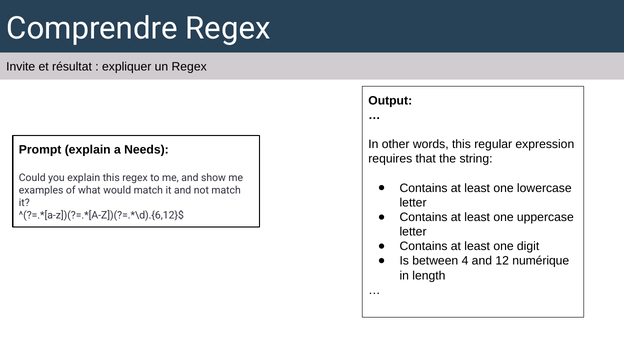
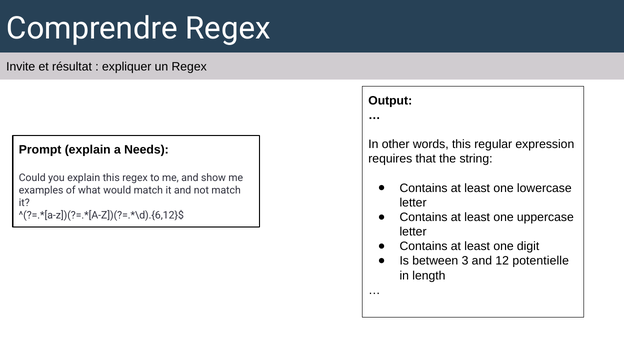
4: 4 -> 3 (465, 261)
numérique: numérique -> potentielle (541, 261)
